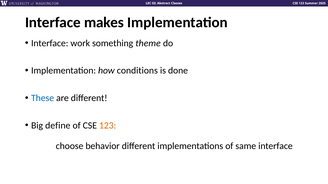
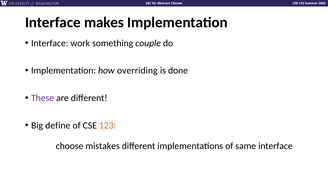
theme: theme -> couple (148, 43)
conditions: conditions -> overriding (137, 71)
These colour: blue -> purple (43, 98)
behavior: behavior -> mistakes (103, 146)
